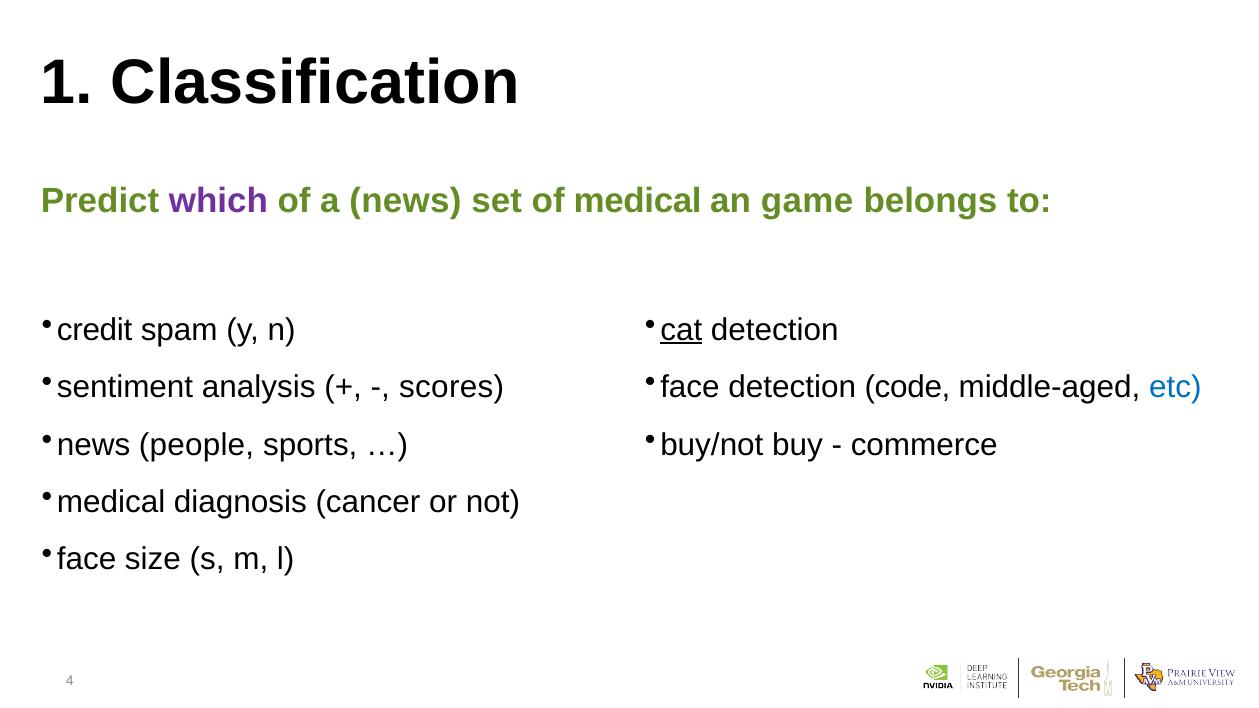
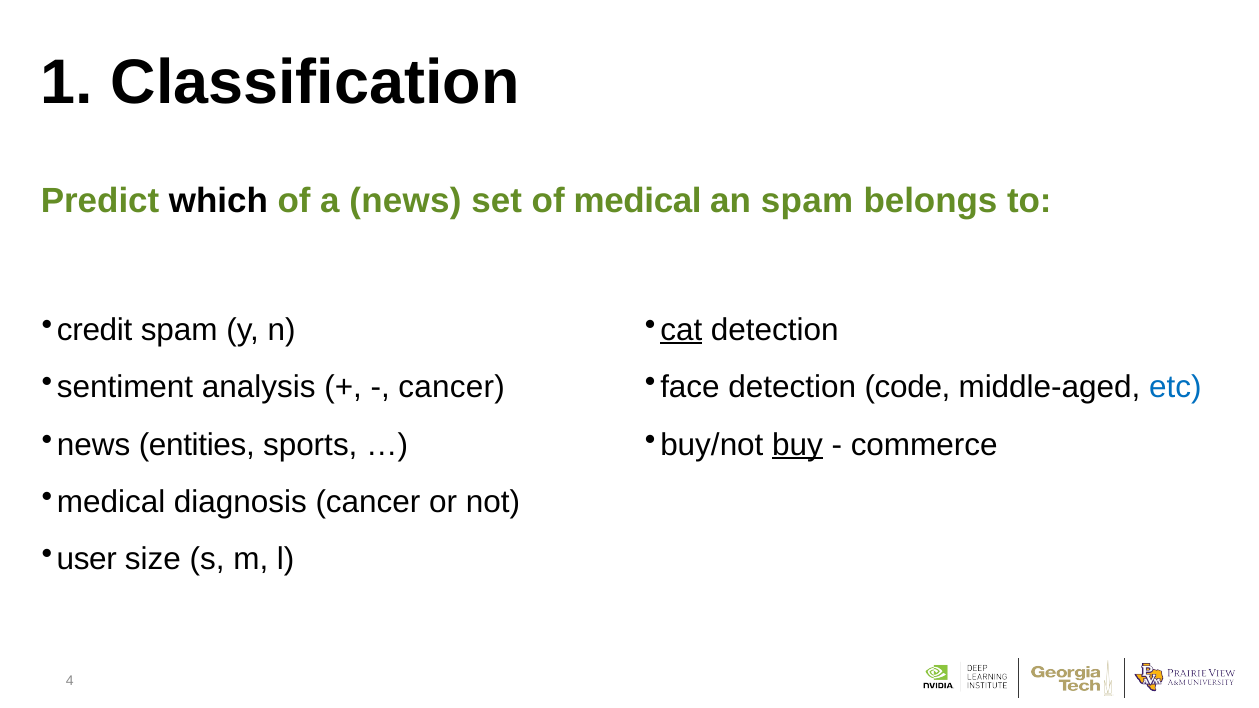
which colour: purple -> black (218, 201)
an game: game -> spam (807, 201)
scores: scores -> cancer (452, 387)
people: people -> entities (197, 445)
buy underline: none -> present (798, 445)
face: face -> user (87, 560)
